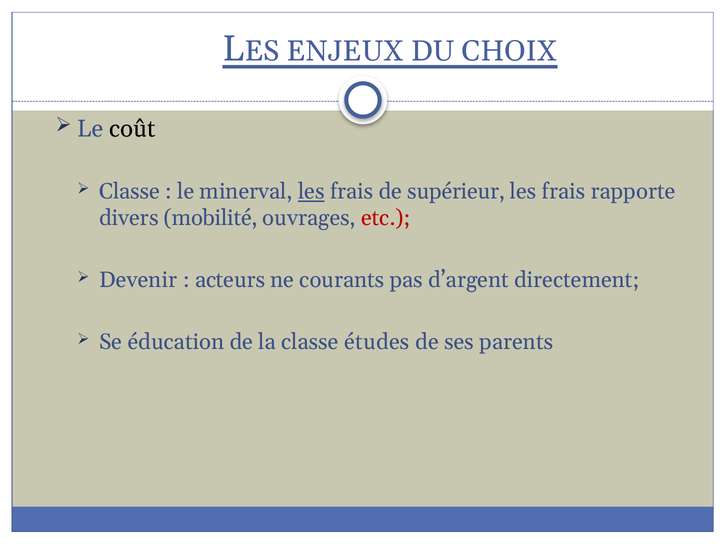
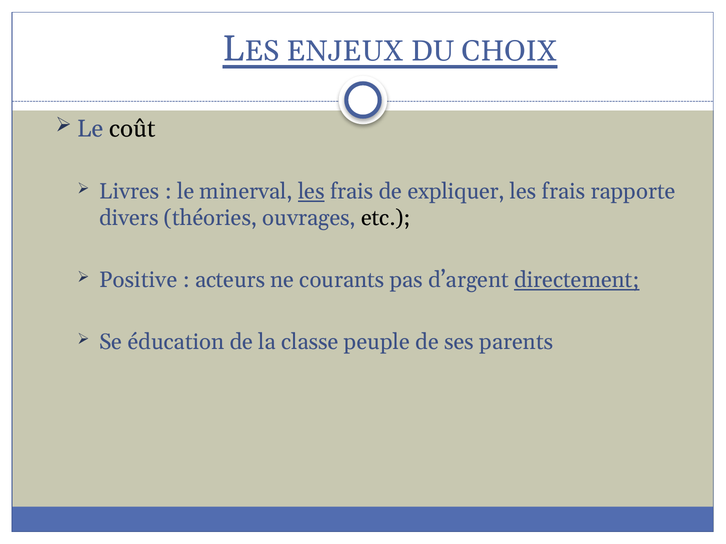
Classe: Classe -> Livres (129, 192)
supérieur: supérieur -> expliquer (456, 192)
mobilité: mobilité -> théories (210, 218)
etc colour: red -> black (386, 218)
Devenir: Devenir -> Positive (138, 280)
directement underline: none -> present (577, 280)
études: études -> peuple (377, 342)
